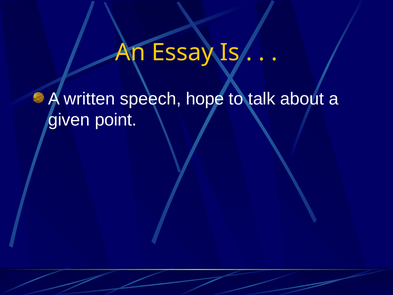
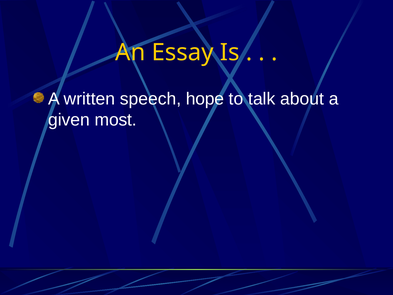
point: point -> most (116, 120)
